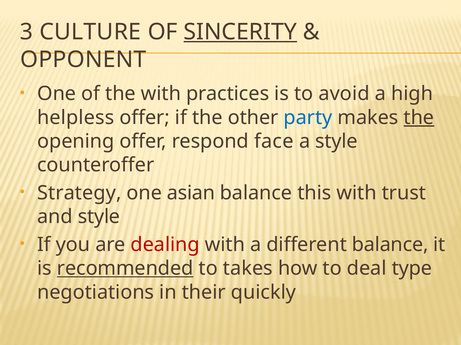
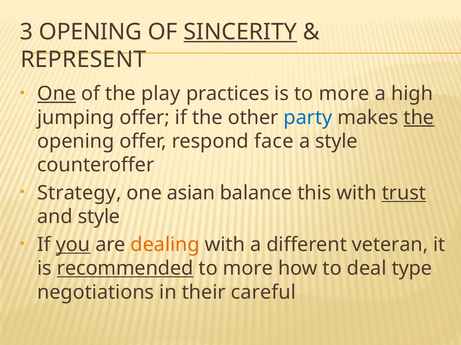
3 CULTURE: CULTURE -> OPENING (90, 32)
OPPONENT: OPPONENT -> REPRESENT (83, 60)
One underline: none -> present (57, 94)
the with: with -> play (161, 94)
is to avoid: avoid -> more (344, 94)
helpless: helpless -> jumping (76, 118)
trust underline: none -> present (404, 193)
you underline: none -> present (73, 245)
dealing colour: red -> orange (165, 245)
different balance: balance -> veteran (390, 245)
takes: takes -> more (248, 269)
quickly: quickly -> careful (263, 293)
